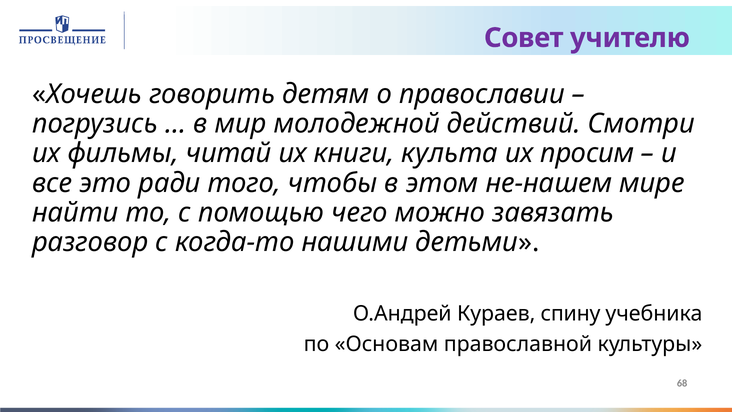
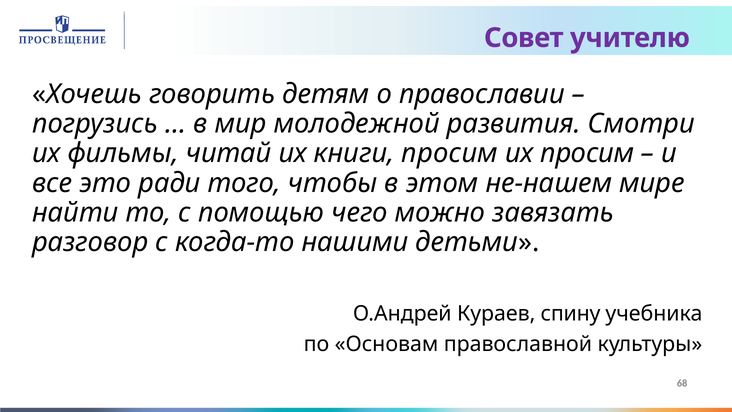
действий: действий -> развития (514, 124)
книги культа: культа -> просим (450, 153)
